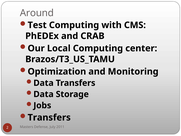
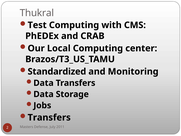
Around: Around -> Thukral (37, 13)
Optimization: Optimization -> Standardized (57, 71)
